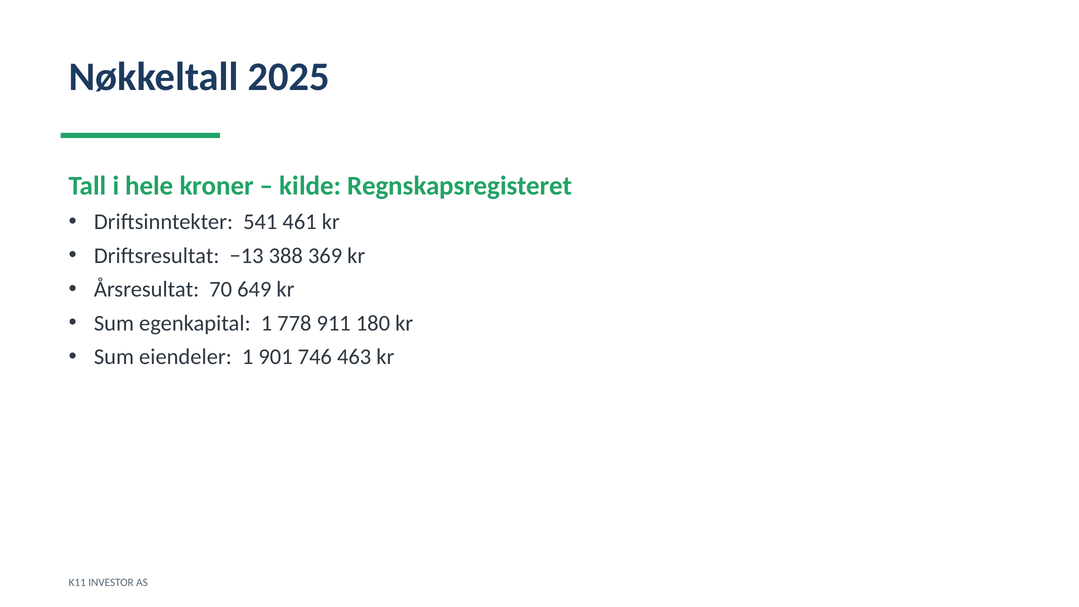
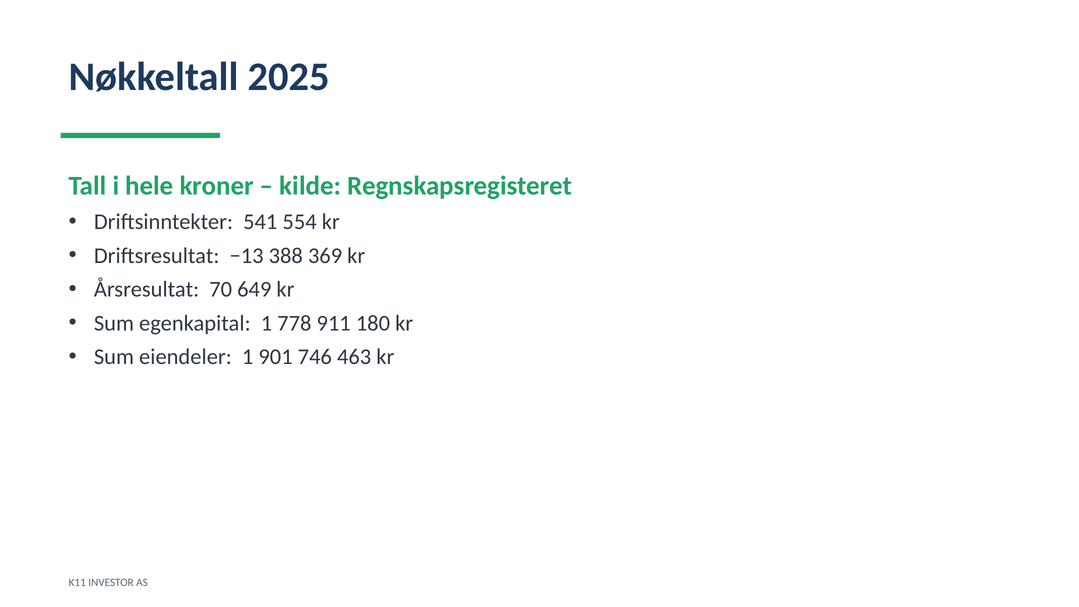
461: 461 -> 554 (300, 222)
